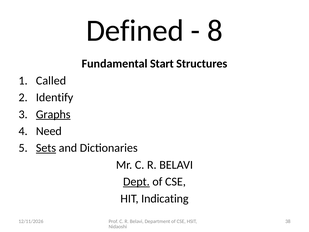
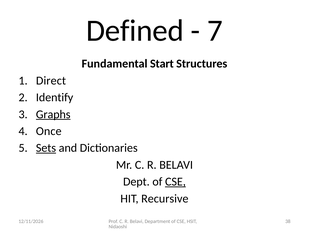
8: 8 -> 7 (215, 31)
Called: Called -> Direct (51, 81)
Need: Need -> Once (49, 131)
Dept underline: present -> none (136, 182)
CSE underline: none -> present (175, 182)
Indicating: Indicating -> Recursive (165, 198)
